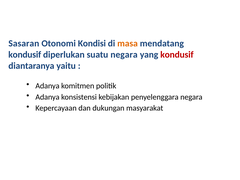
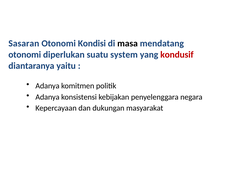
masa colour: orange -> black (128, 43)
kondusif: kondusif -> otonomi (25, 55)
suatu negara: negara -> system (124, 55)
